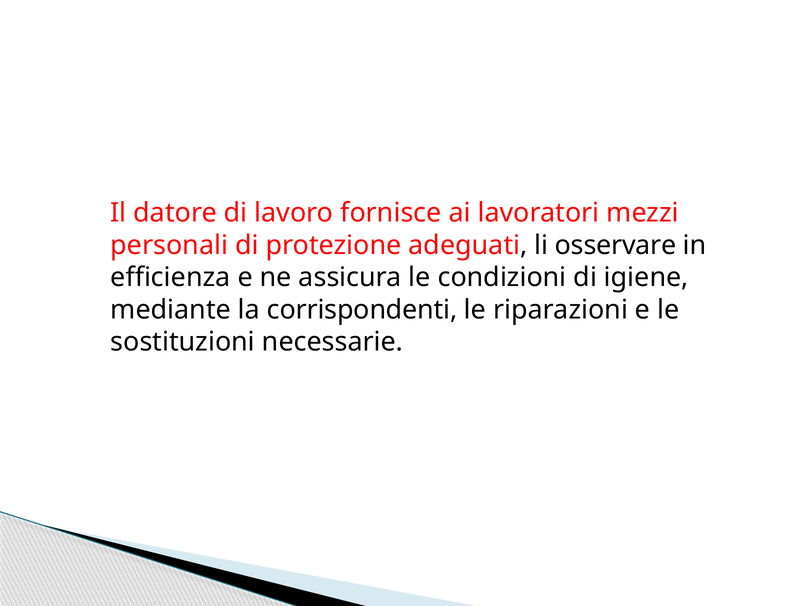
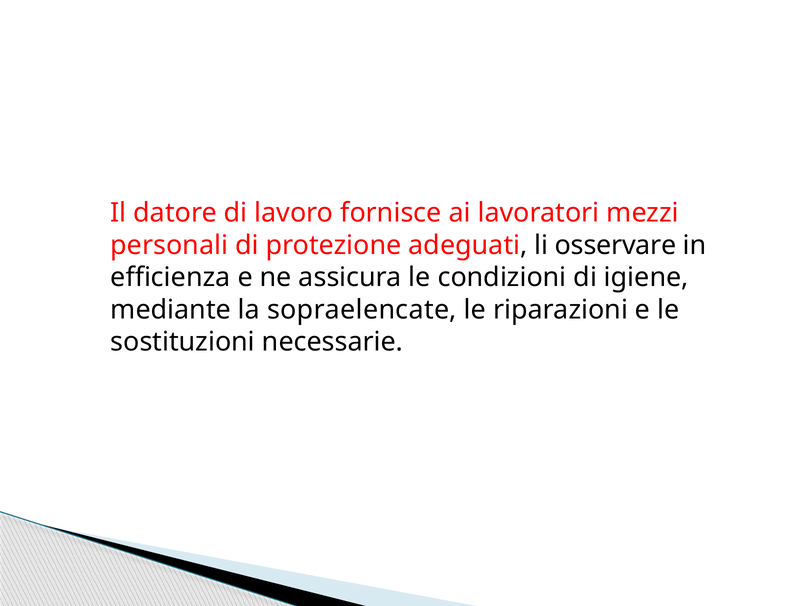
corrispondenti: corrispondenti -> sopraelencate (362, 310)
